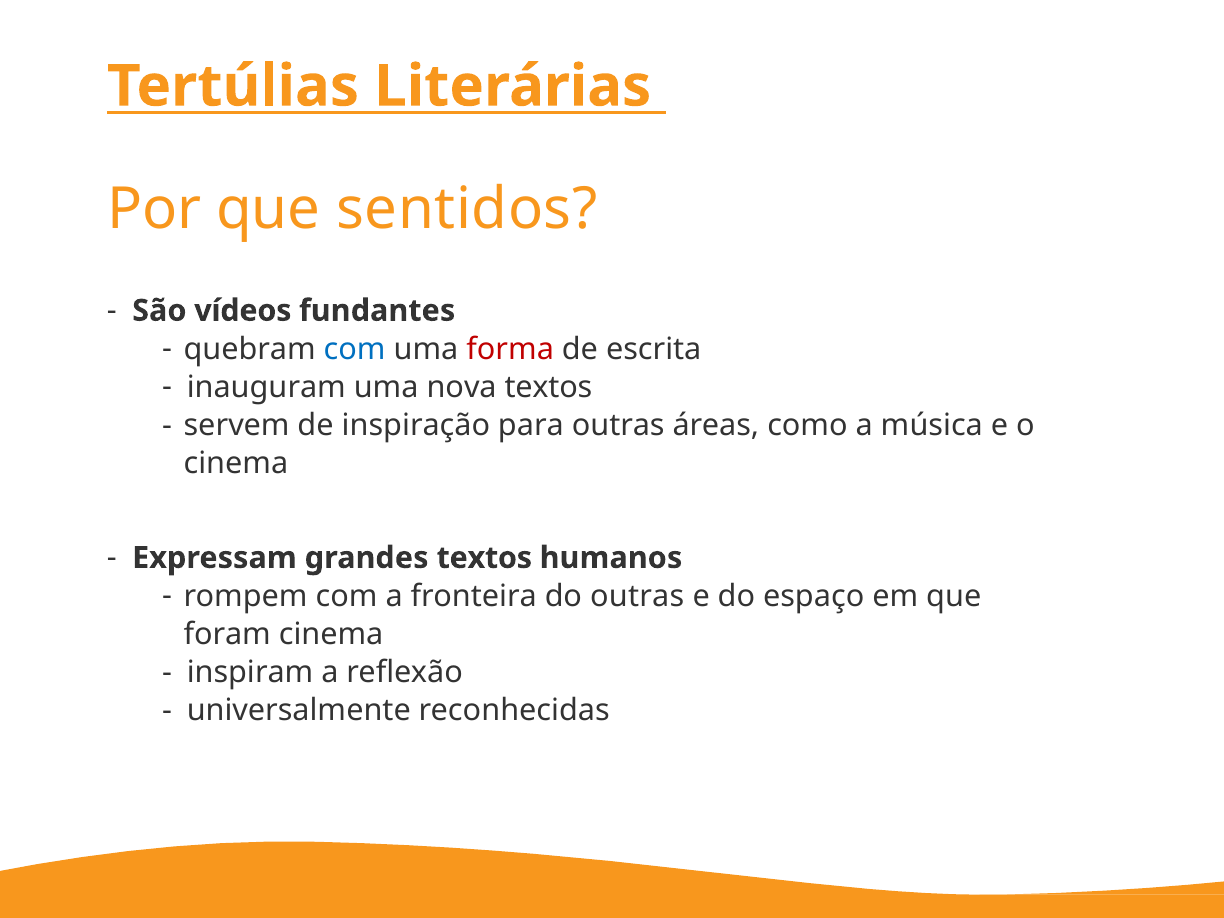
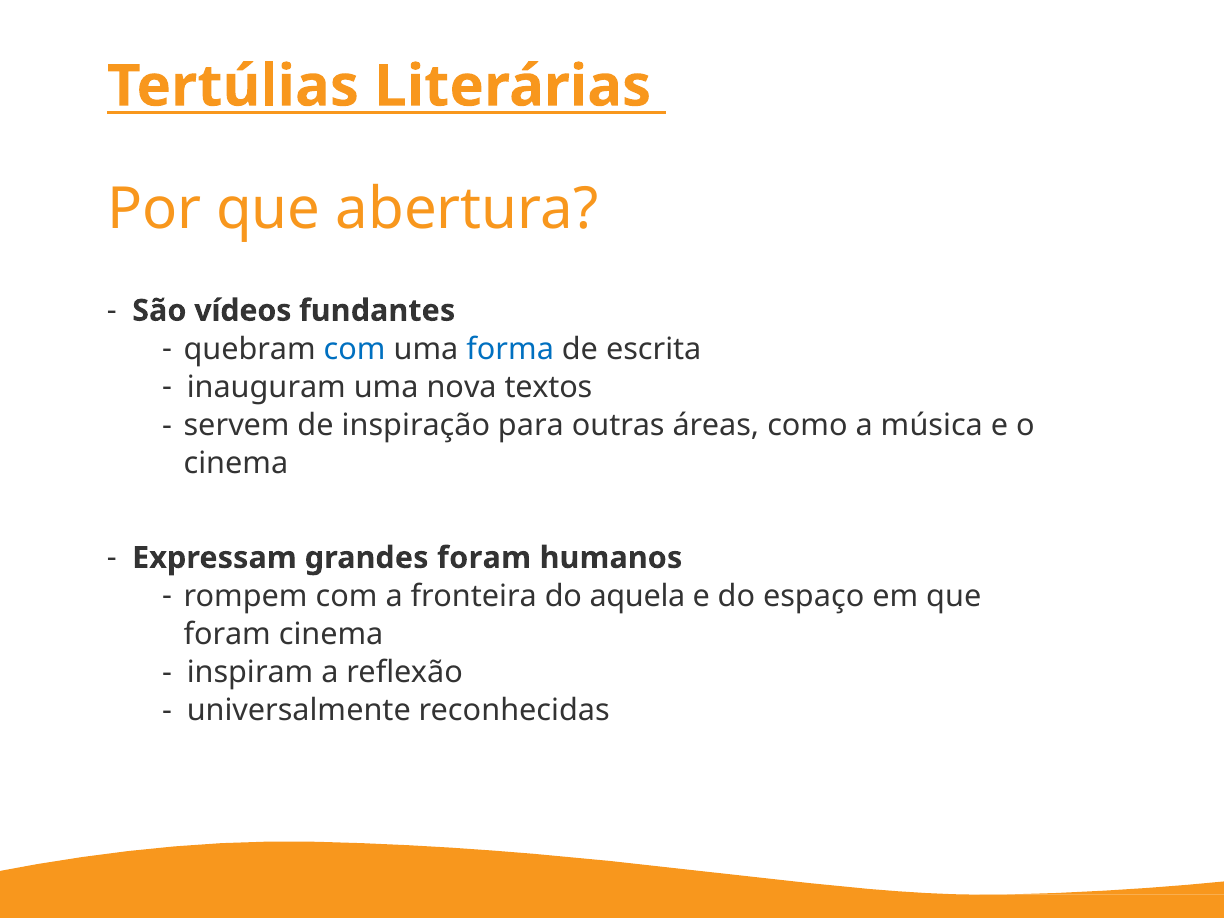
sentidos: sentidos -> abertura (467, 209)
forma colour: red -> blue (510, 349)
grandes textos: textos -> foram (484, 558)
do outras: outras -> aquela (637, 596)
